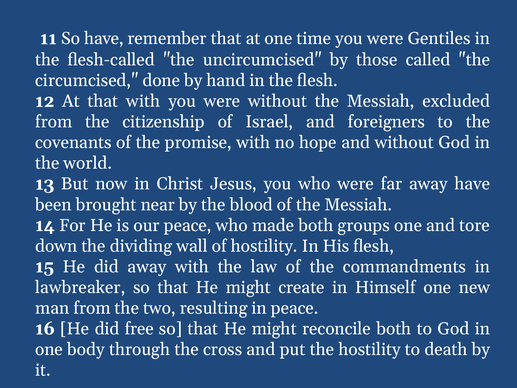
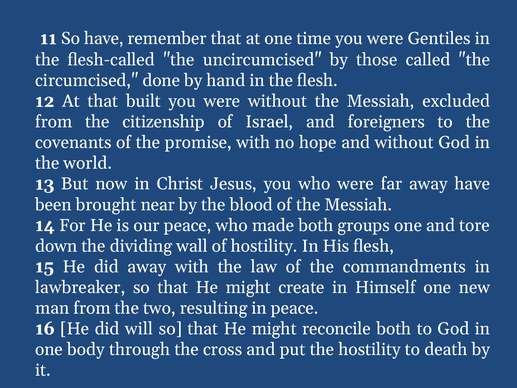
that with: with -> built (143, 101)
free: free -> will (139, 329)
